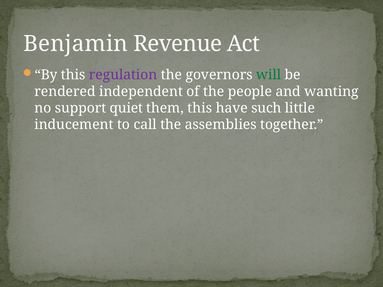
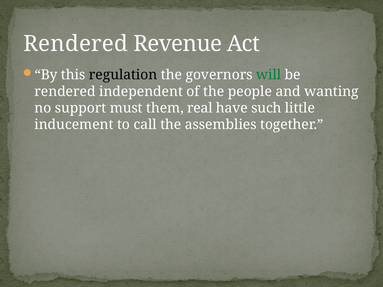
Benjamin: Benjamin -> Rendered (76, 44)
regulation colour: purple -> black (123, 75)
quiet: quiet -> must (126, 108)
them this: this -> real (200, 108)
